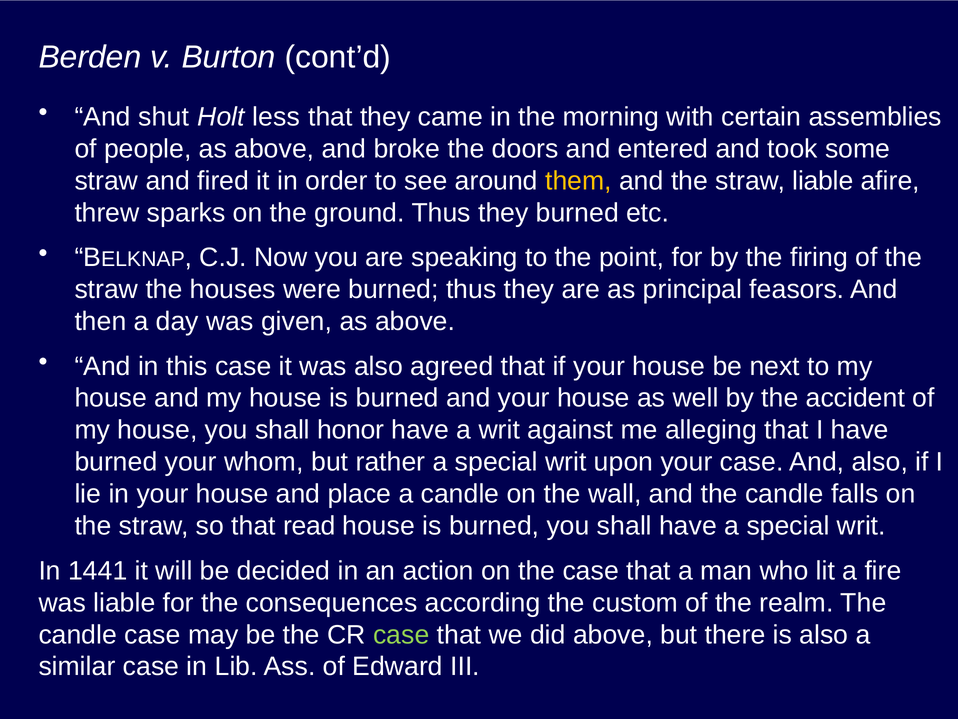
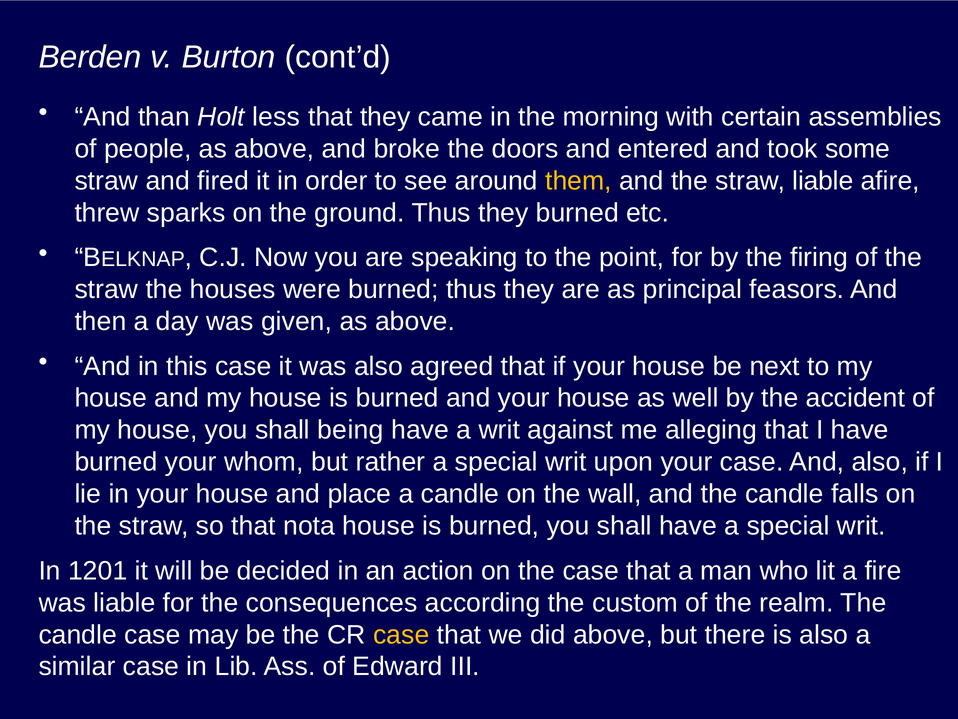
shut: shut -> than (164, 117)
honor: honor -> being (350, 430)
read: read -> nota (309, 526)
1441: 1441 -> 1201 (98, 570)
case colour: light green -> yellow (401, 634)
